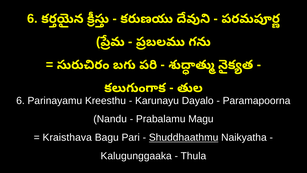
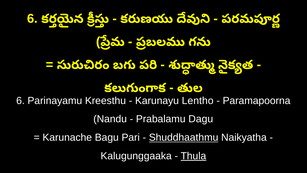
Dayalo: Dayalo -> Lentho (198, 100)
Magu: Magu -> Dagu (201, 119)
Kraisthava: Kraisthava -> Karunache (67, 137)
Thula underline: none -> present (193, 156)
